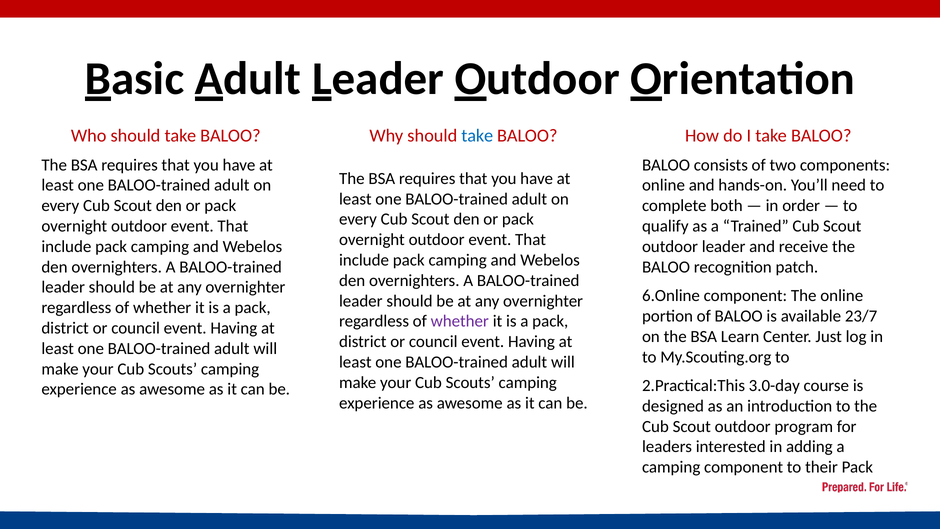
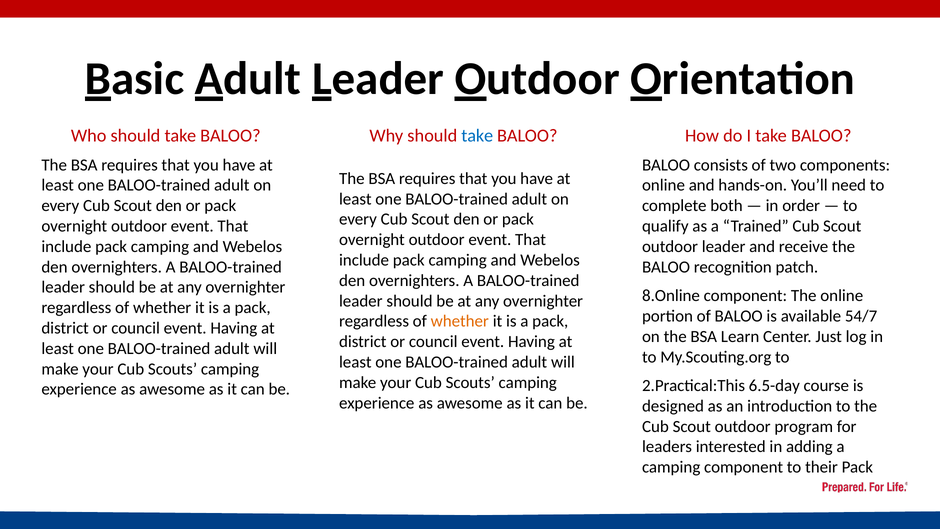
6.Online: 6.Online -> 8.Online (671, 296)
23/7: 23/7 -> 54/7 (861, 316)
whether colour: purple -> orange (460, 321)
3.0-day: 3.0-day -> 6.5-day (774, 385)
